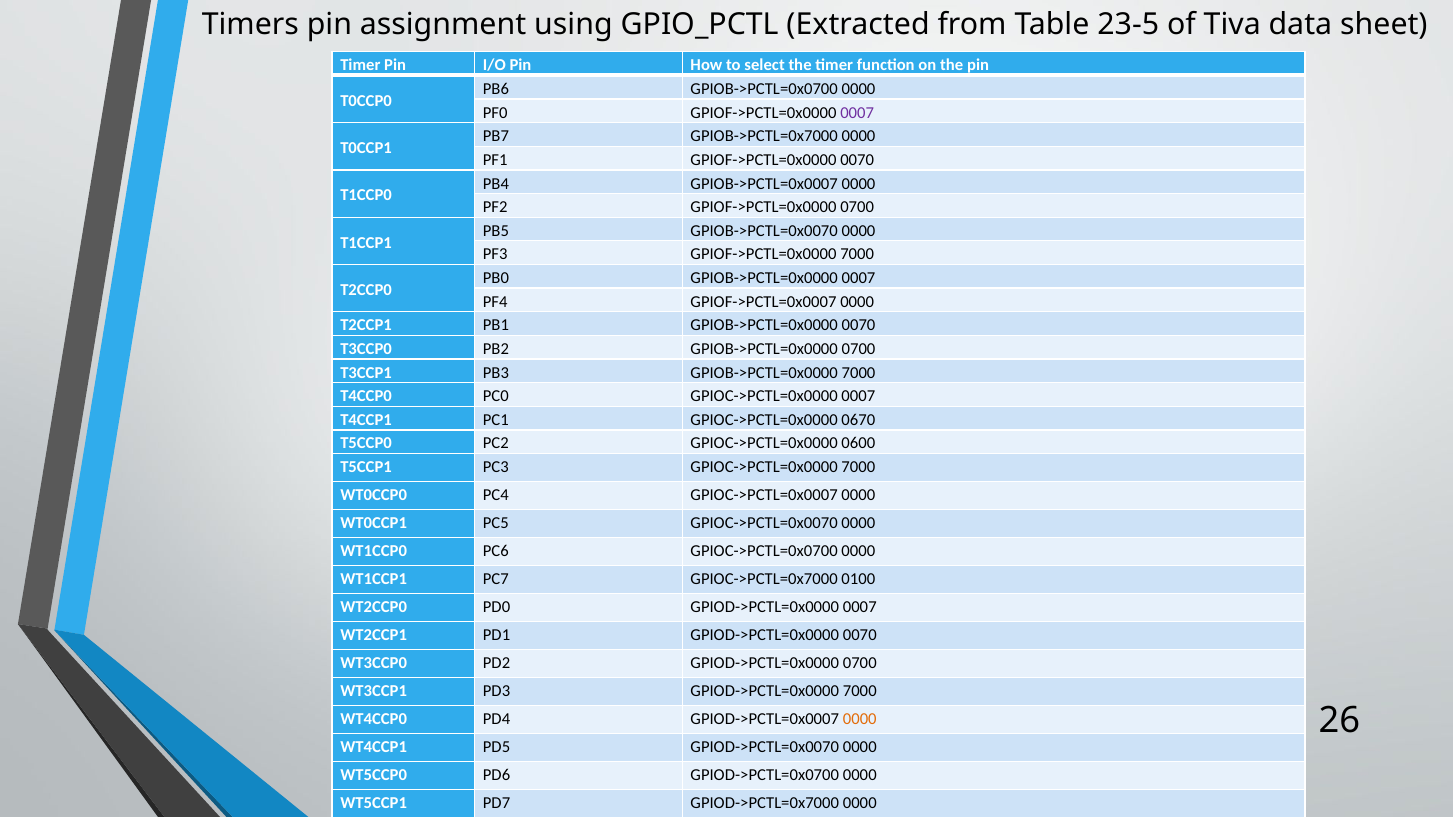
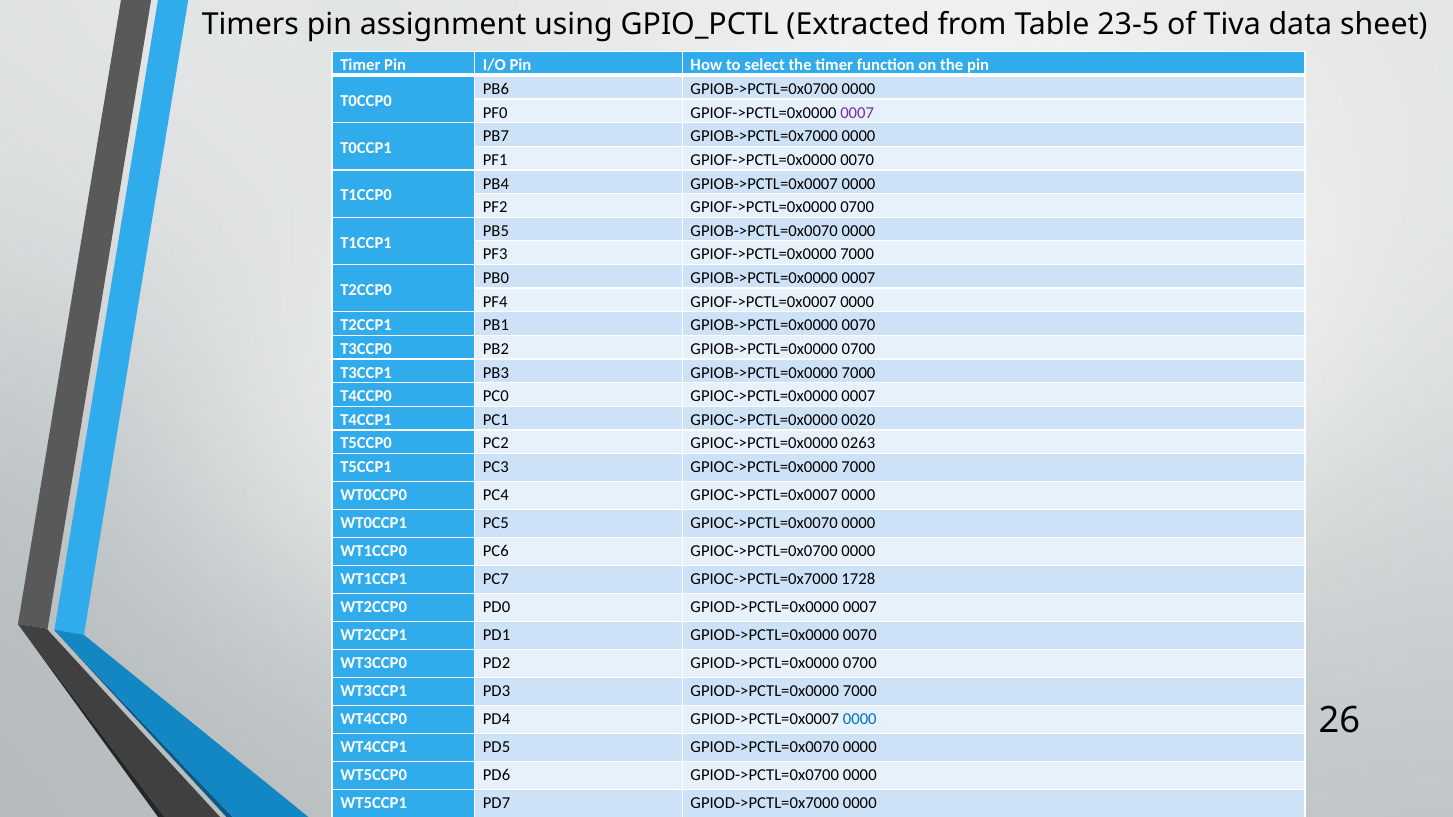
0670: 0670 -> 0020 (858, 420)
0600: 0600 -> 0263 (858, 444)
0100: 0100 -> 1728 (858, 579)
0000 colour: orange -> blue (860, 719)
